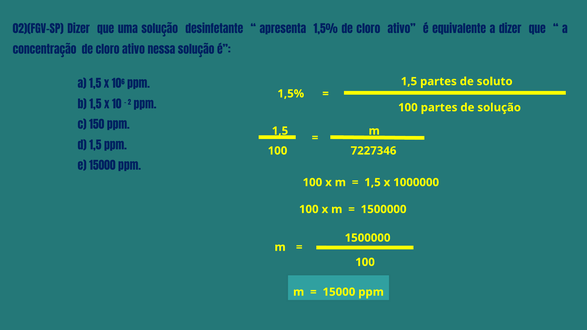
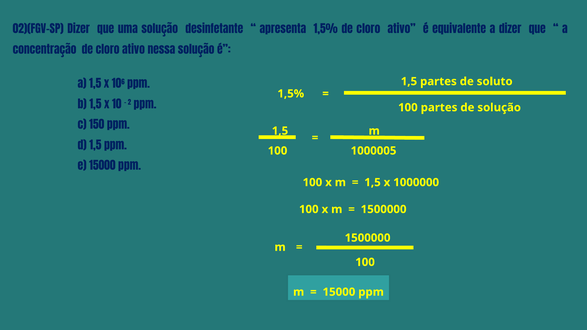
7227346: 7227346 -> 1000005 (374, 151)
